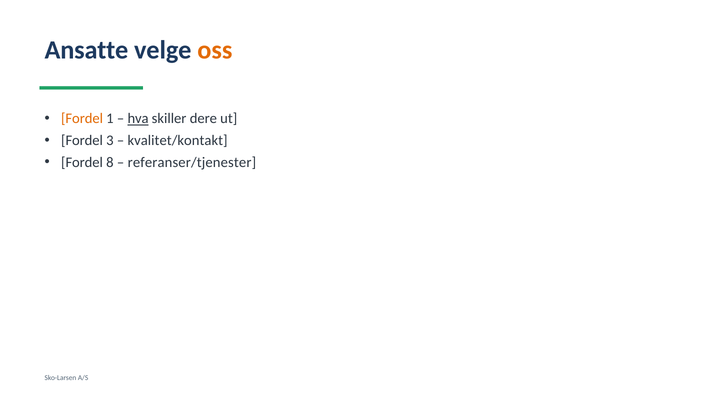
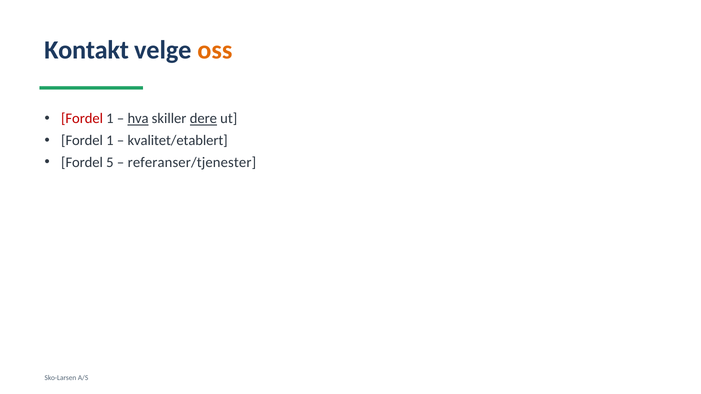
Ansatte: Ansatte -> Kontakt (87, 50)
Fordel colour: orange -> red (82, 119)
dere underline: none -> present (203, 119)
3: 3 -> 1 (110, 141)
kvalitet/kontakt: kvalitet/kontakt -> kvalitet/etablert (178, 141)
8: 8 -> 5 (110, 163)
